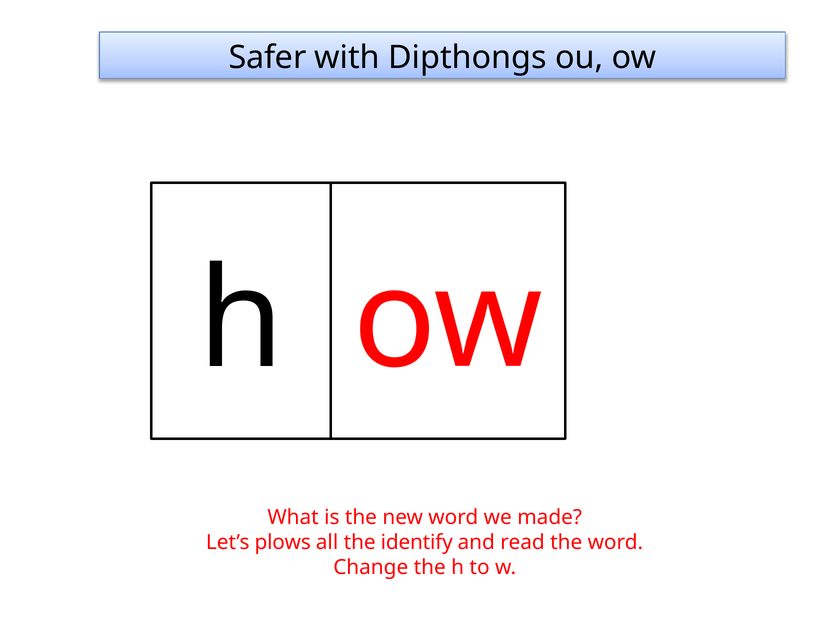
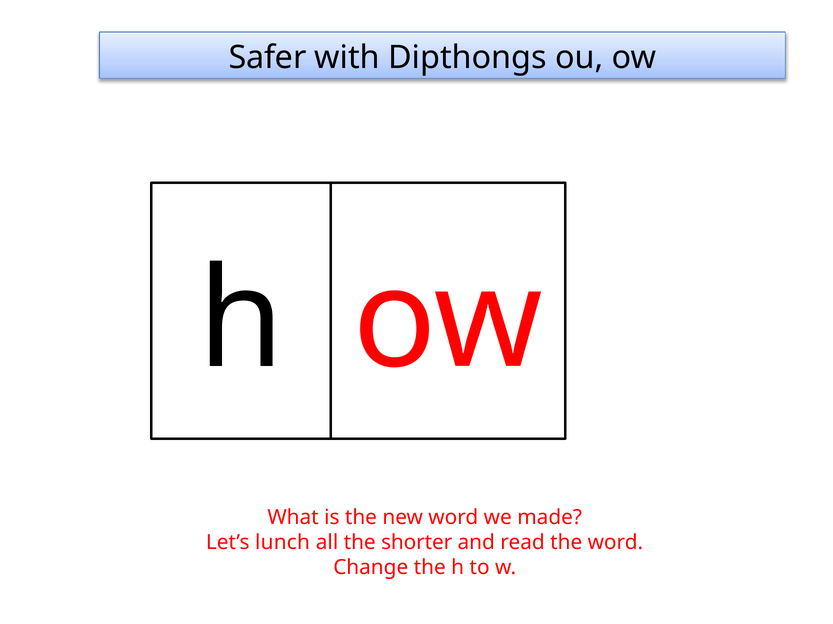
plows: plows -> lunch (283, 543)
identify: identify -> shorter (417, 543)
